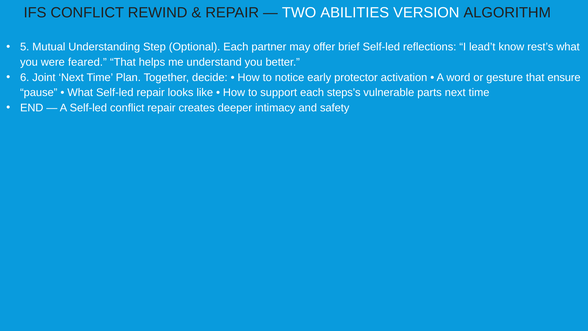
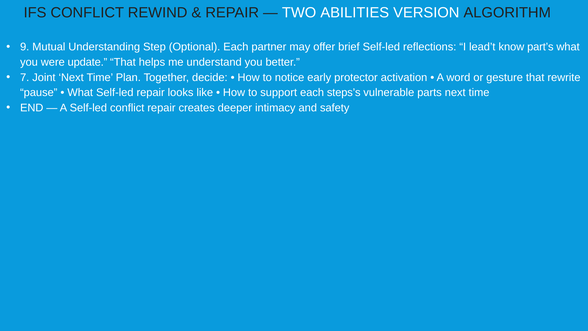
5: 5 -> 9 (25, 47)
rest’s: rest’s -> part’s (540, 47)
feared: feared -> update (87, 62)
6: 6 -> 7 (25, 77)
ensure: ensure -> rewrite (564, 77)
